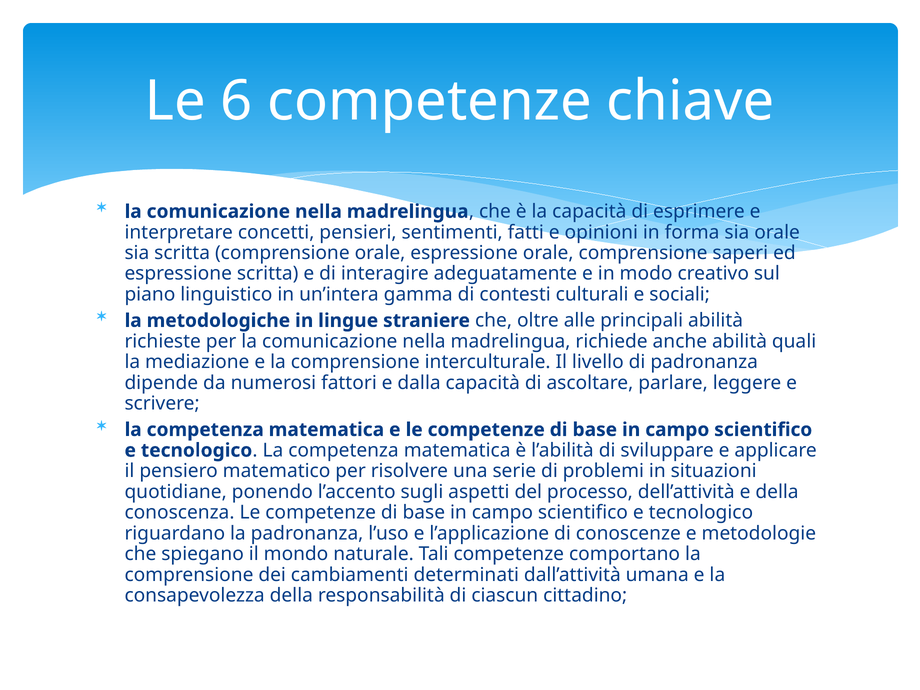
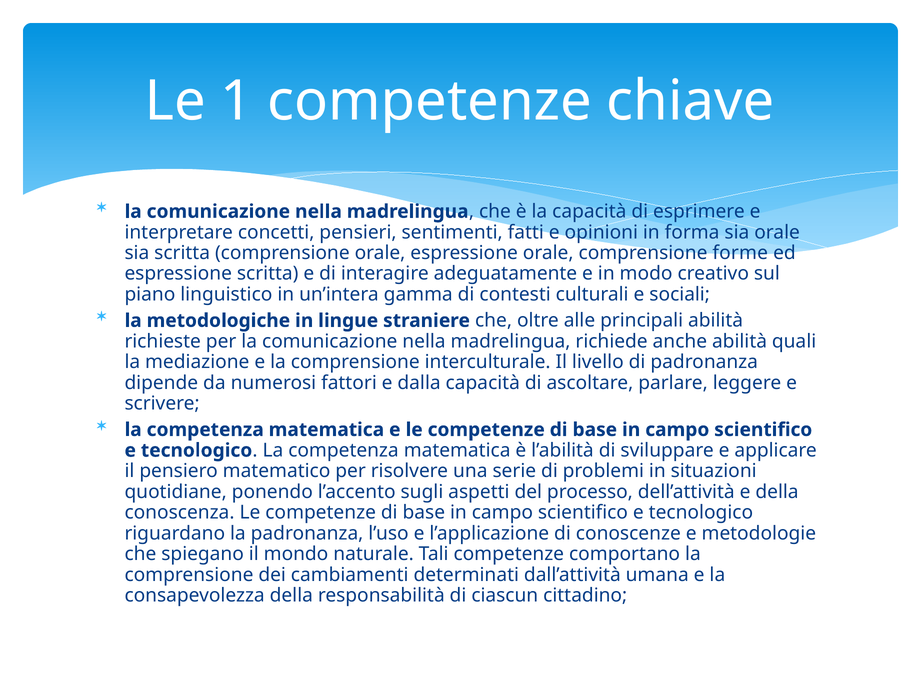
6: 6 -> 1 (237, 101)
saperi: saperi -> forme (740, 253)
